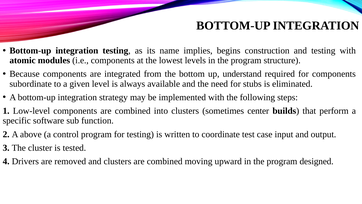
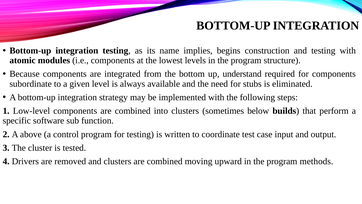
center: center -> below (258, 111)
designed: designed -> methods (316, 161)
